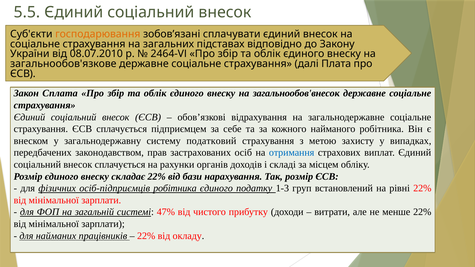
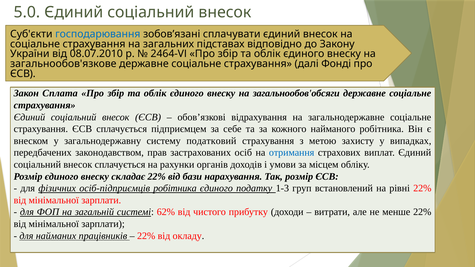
5.5: 5.5 -> 5.0 (27, 12)
господарювання colour: orange -> blue (98, 34)
Плата: Плата -> Фонді (336, 64)
загальнообов'внесок: загальнообов'внесок -> загальнообов'обсяги (296, 93)
складі: складі -> умови (283, 165)
47%: 47% -> 62% (166, 212)
